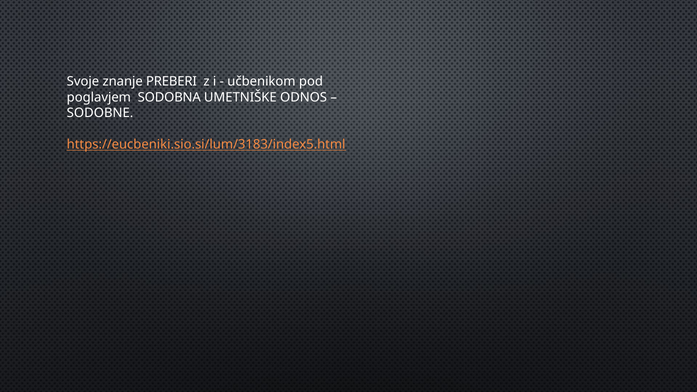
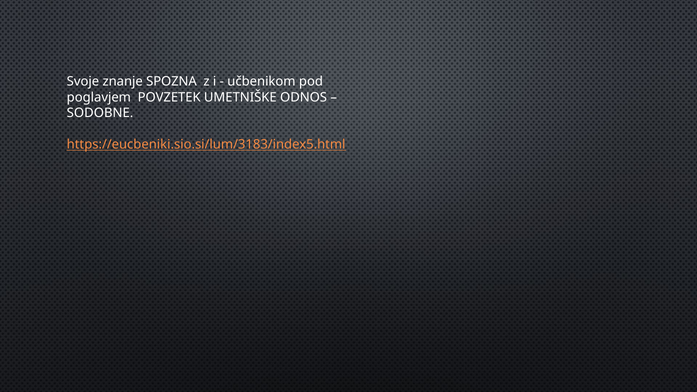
PREBERI: PREBERI -> SPOZNA (171, 82)
SODOBNA: SODOBNA -> POVZETEK (169, 97)
